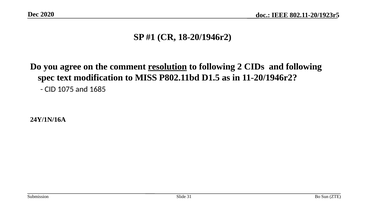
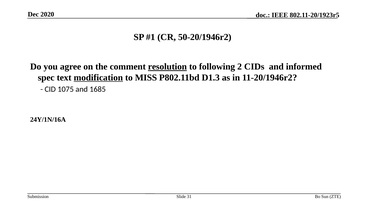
18-20/1946r2: 18-20/1946r2 -> 50-20/1946r2 (205, 37)
and following: following -> informed (304, 67)
modification underline: none -> present (98, 78)
D1.5: D1.5 -> D1.3 (211, 78)
